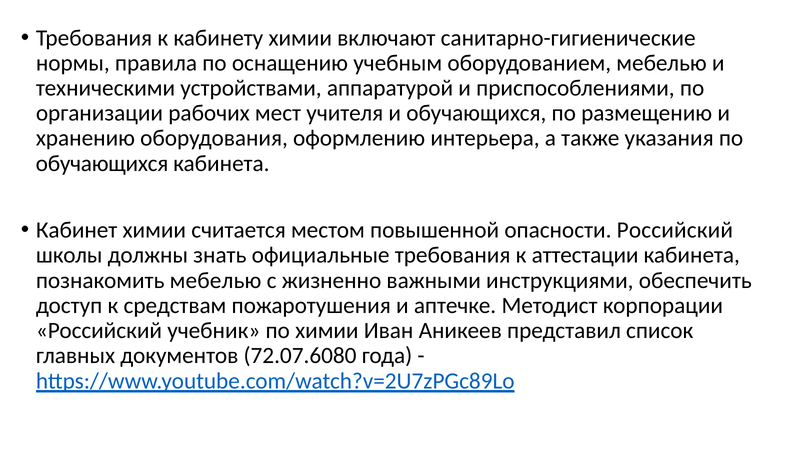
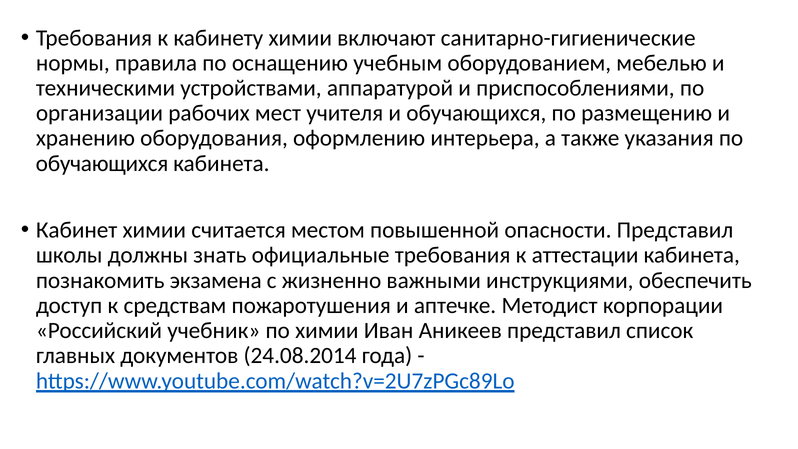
опасности Российский: Российский -> Представил (675, 230)
познакомить мебелью: мебелью -> экзамена (216, 280)
72.07.6080: 72.07.6080 -> 24.08.2014 (300, 356)
